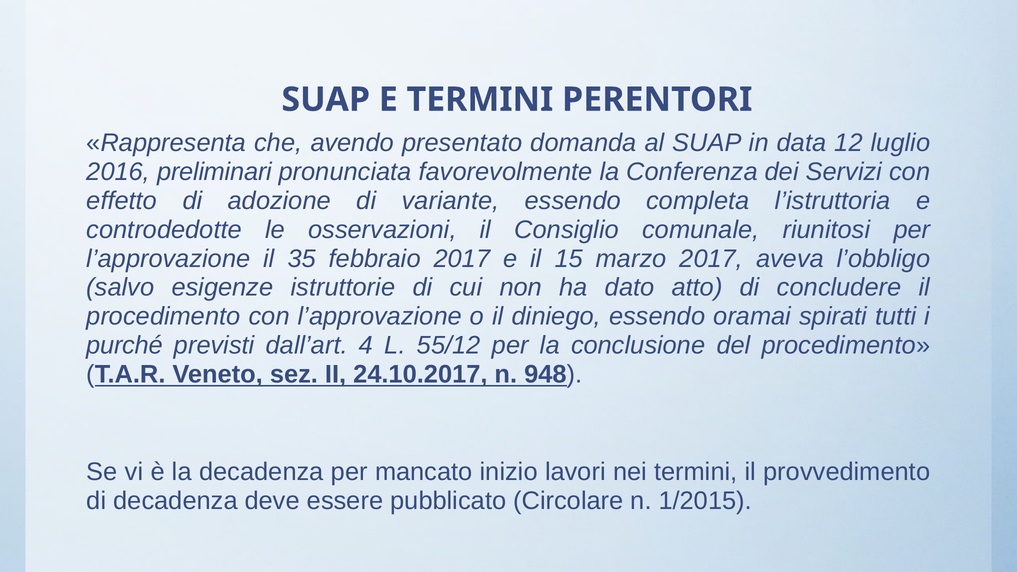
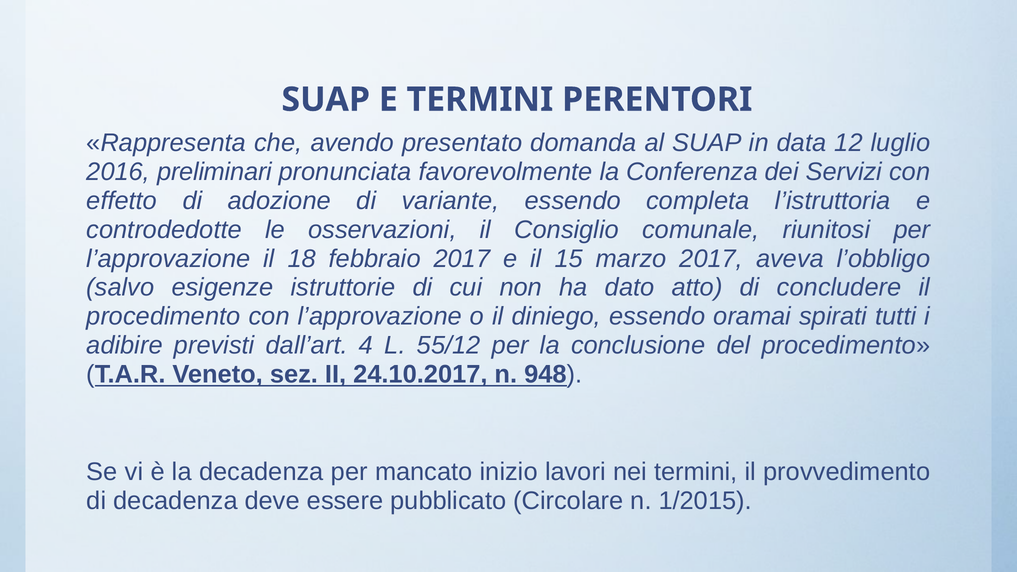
35: 35 -> 18 (302, 259)
purché: purché -> adibire (125, 346)
